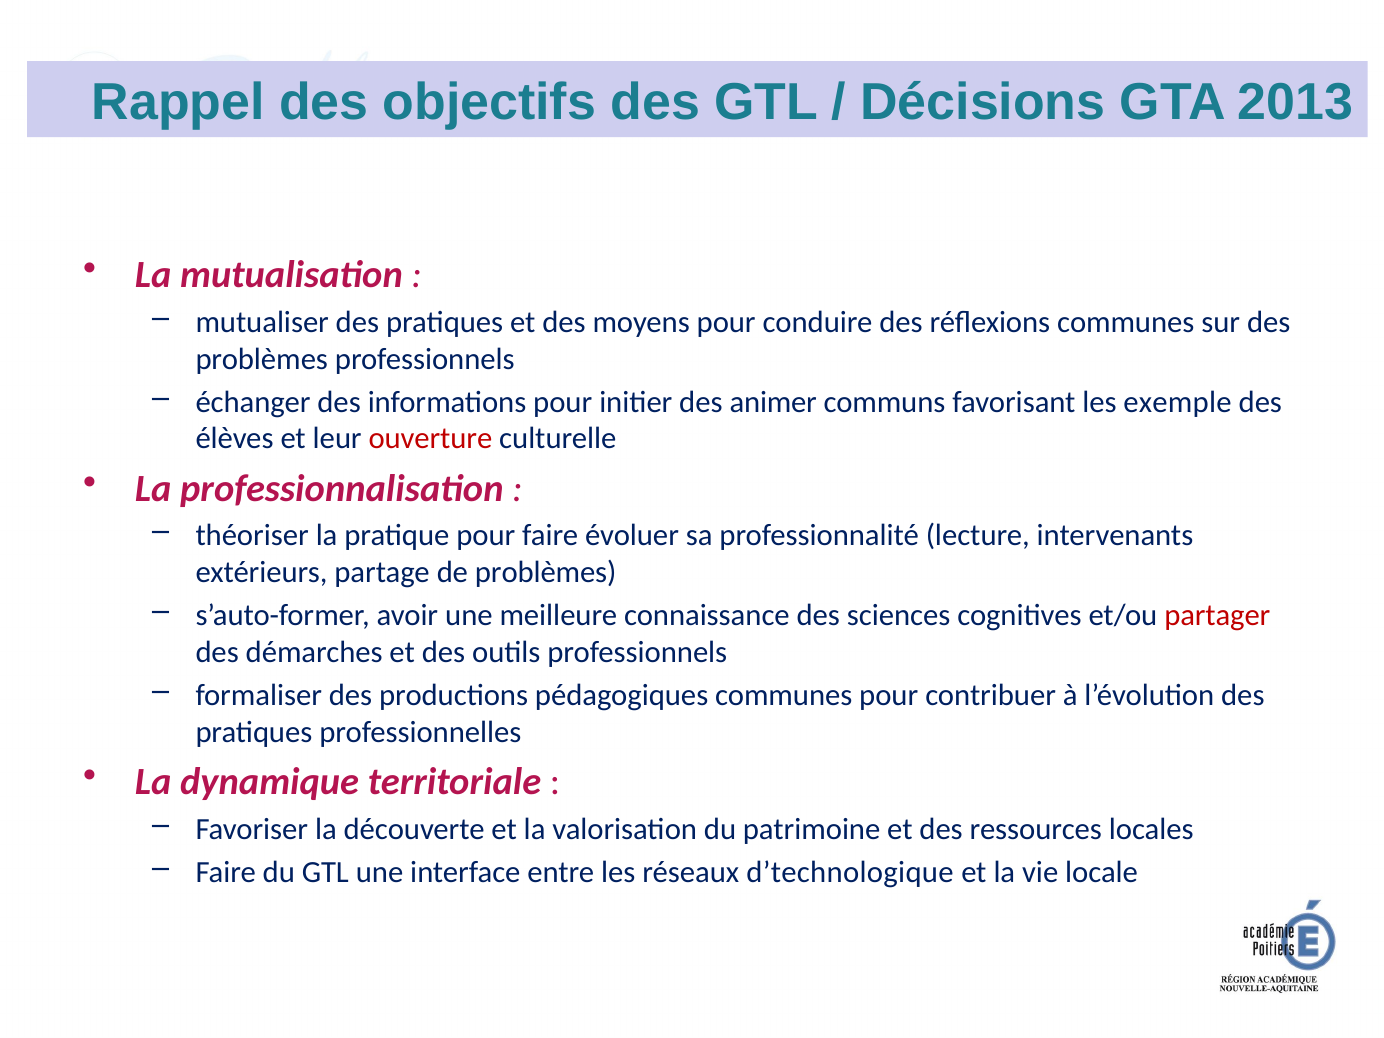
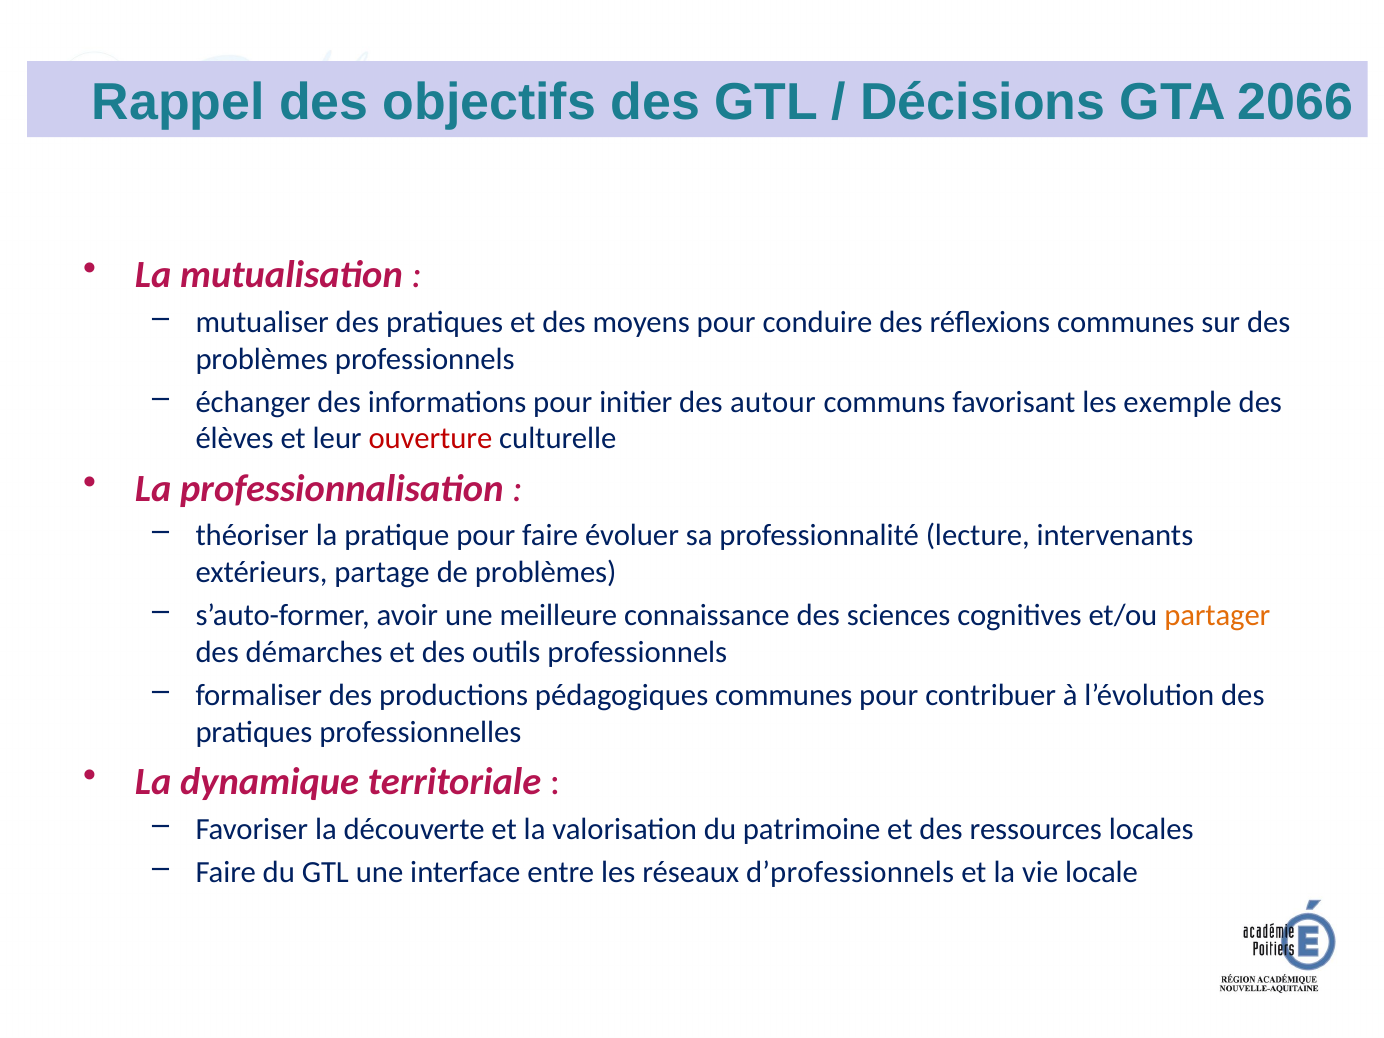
2013: 2013 -> 2066 (1296, 103)
animer: animer -> autour (773, 402)
partager colour: red -> orange (1217, 616)
d’technologique: d’technologique -> d’professionnels (850, 872)
